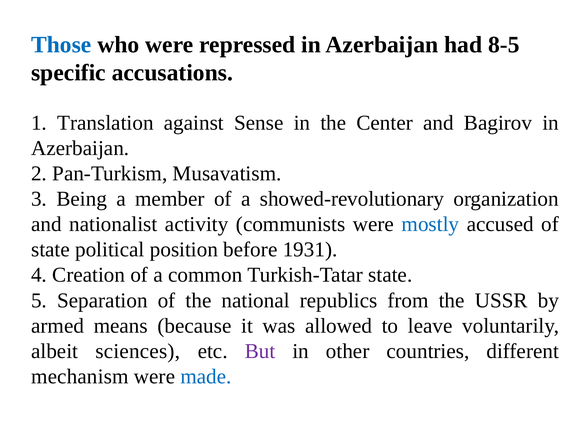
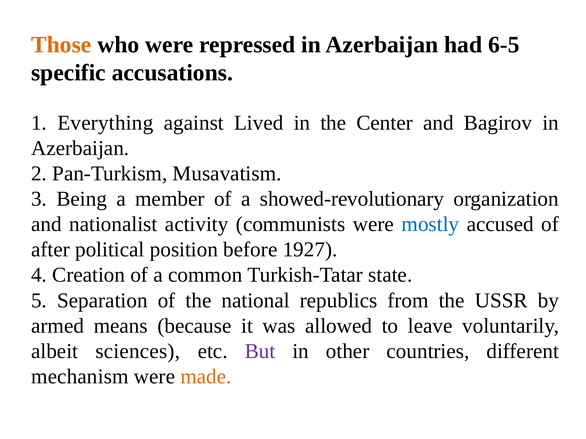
Those colour: blue -> orange (61, 45)
8-5: 8-5 -> 6-5 (504, 45)
Translation: Translation -> Everything (105, 123)
Sense: Sense -> Lived (259, 123)
state: state -> after (50, 250)
1931: 1931 -> 1927 (310, 250)
made colour: blue -> orange (206, 377)
